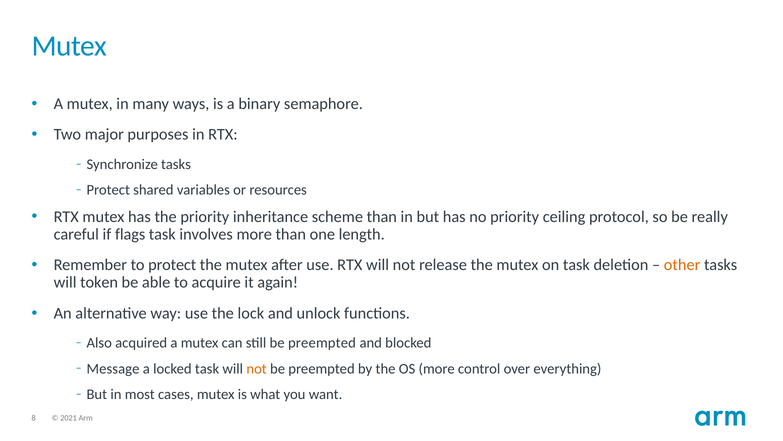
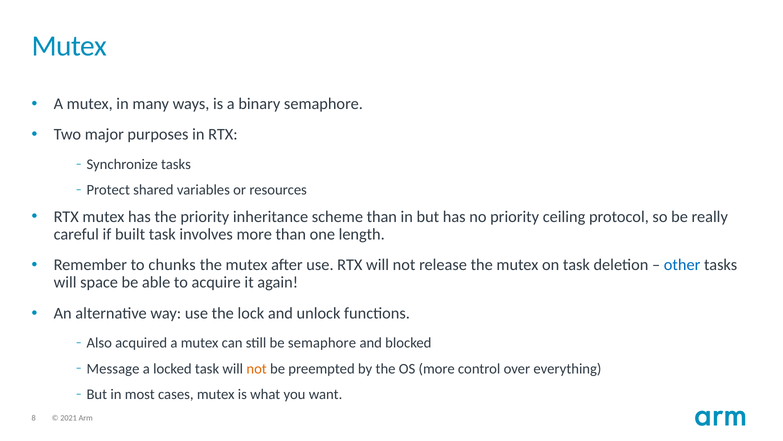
flags: flags -> built (130, 234)
to protect: protect -> chunks (172, 265)
other colour: orange -> blue (682, 265)
token: token -> space (99, 282)
still be preempted: preempted -> semaphore (322, 343)
